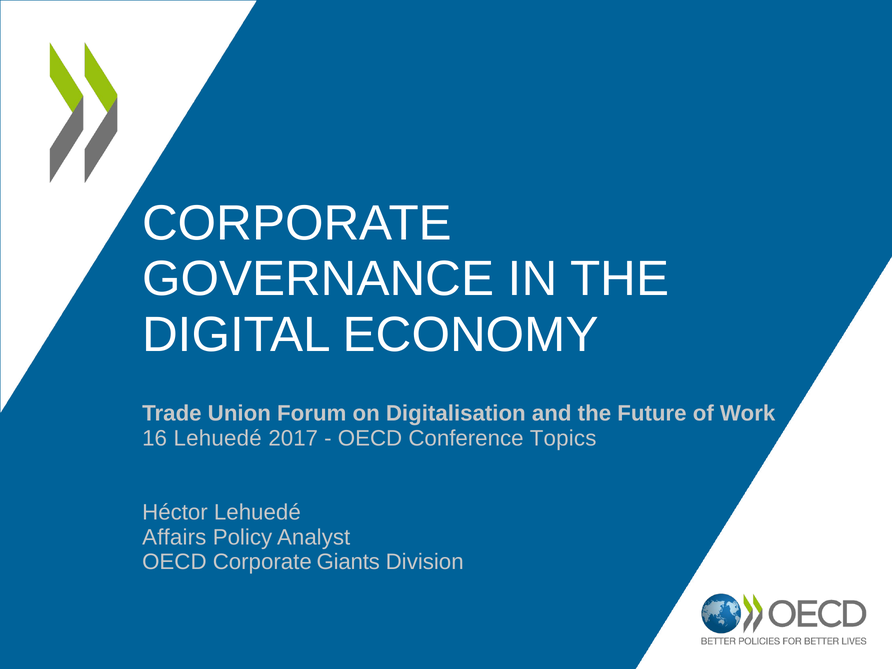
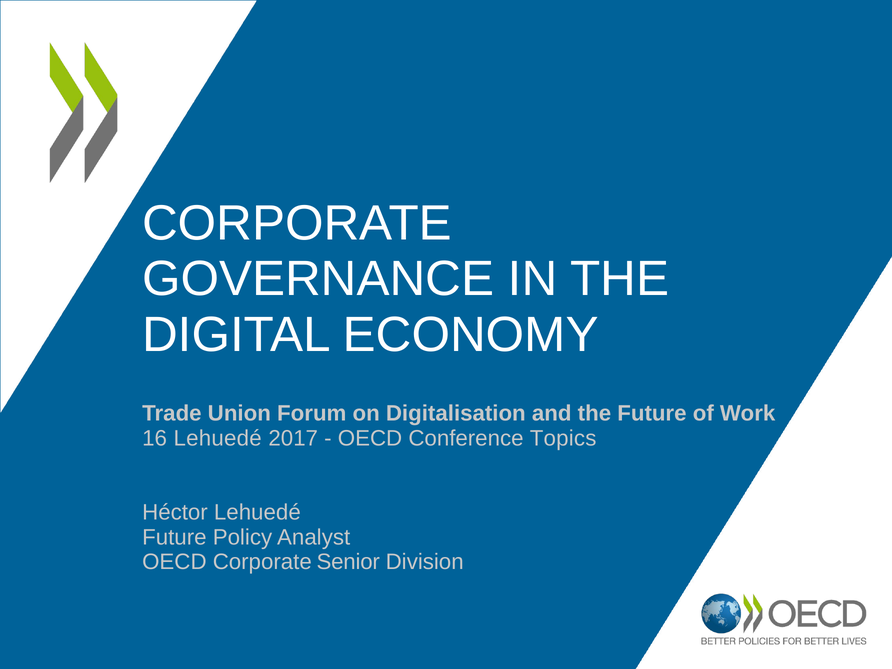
Affairs: Affairs -> Future (174, 537)
Giants: Giants -> Senior (348, 562)
